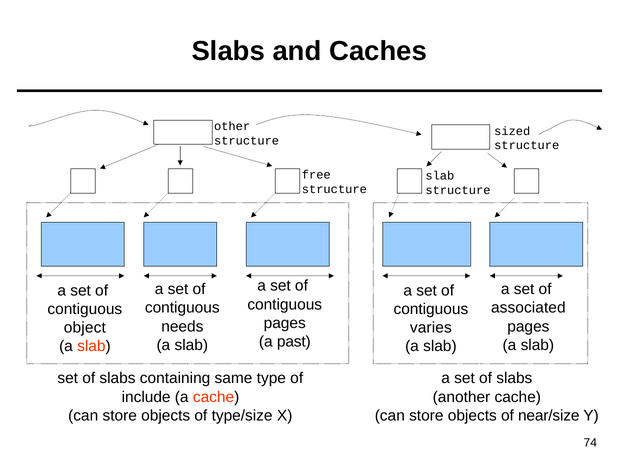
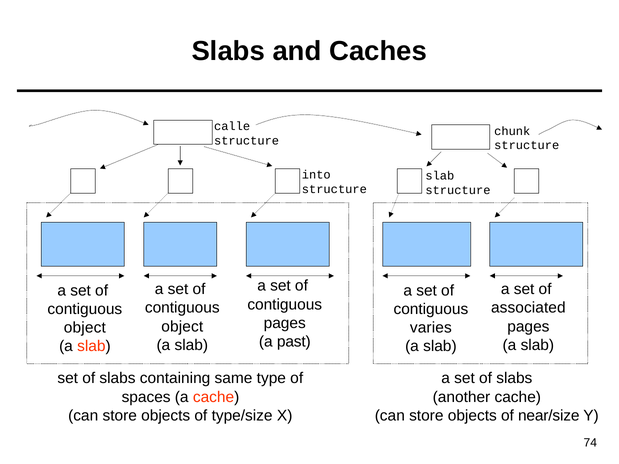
other: other -> calle (232, 126)
sized: sized -> chunk (512, 131)
free: free -> into (316, 175)
needs: needs -> object (182, 327)
include: include -> spaces (146, 397)
